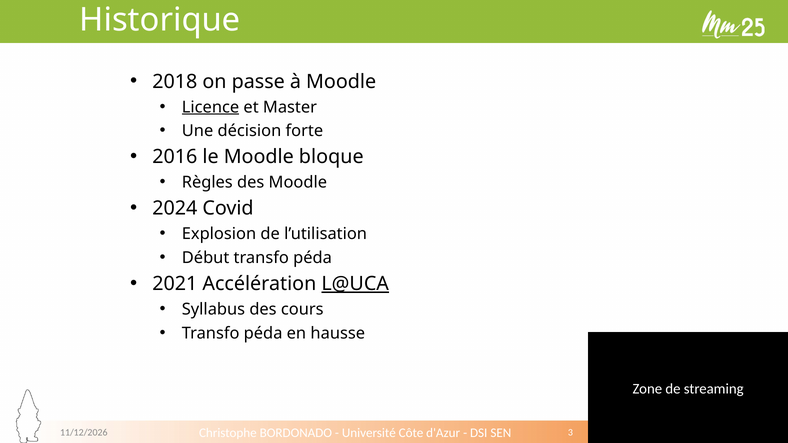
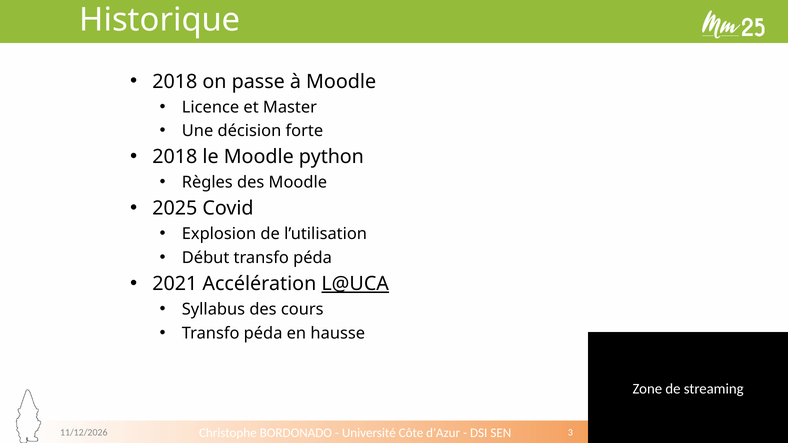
Licence underline: present -> none (211, 107)
2016: 2016 -> 2018 (175, 157)
bloque: bloque -> python (331, 157)
2024: 2024 -> 2025 (175, 209)
